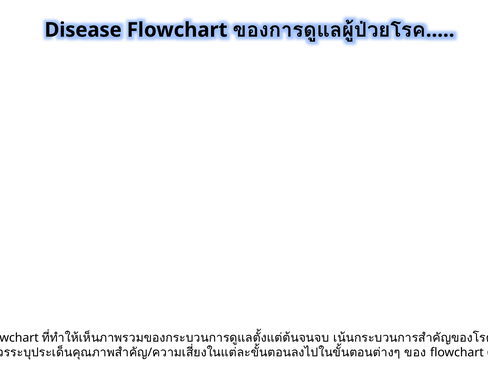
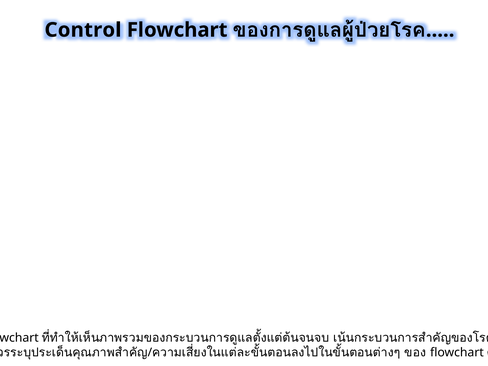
Disease: Disease -> Control (83, 30)
